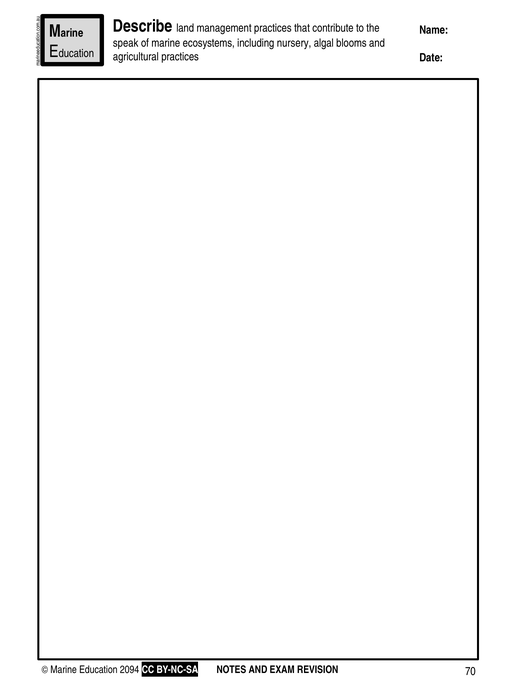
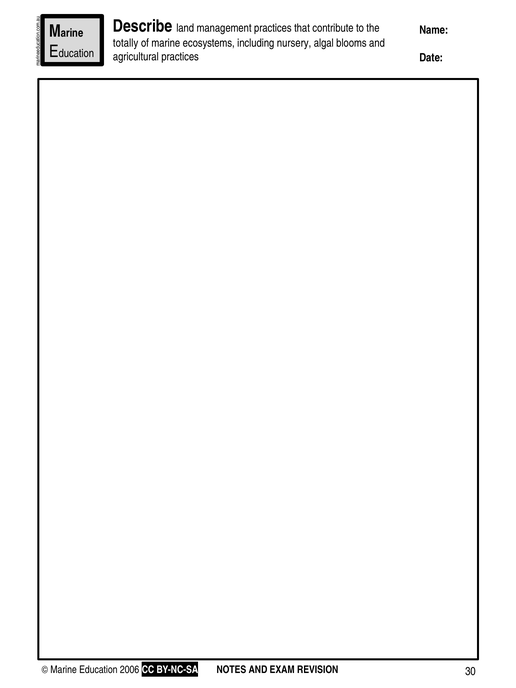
speak: speak -> totally (126, 43)
2094: 2094 -> 2006 (130, 670)
70: 70 -> 30 (470, 671)
